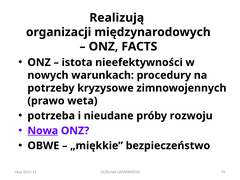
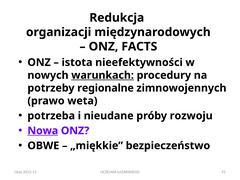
Realizują: Realizują -> Redukcja (117, 18)
warunkach underline: none -> present (103, 75)
kryzysowe: kryzysowe -> regionalne (106, 88)
